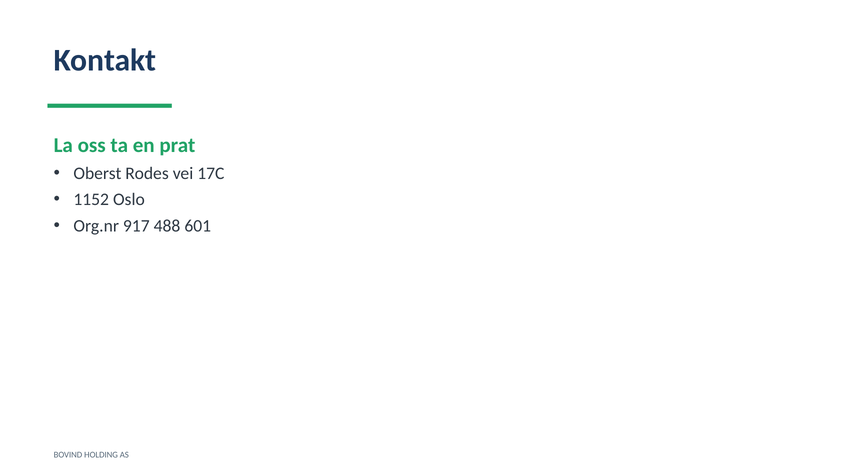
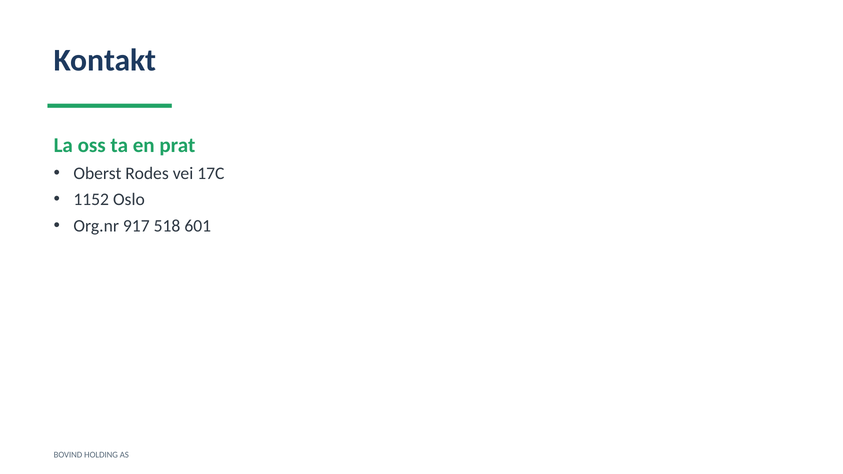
488: 488 -> 518 (167, 226)
